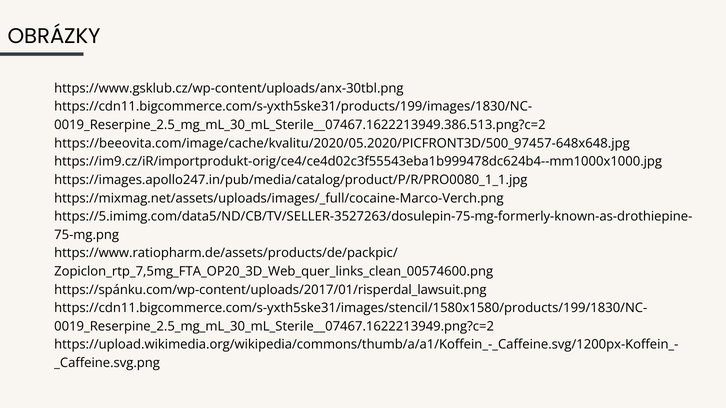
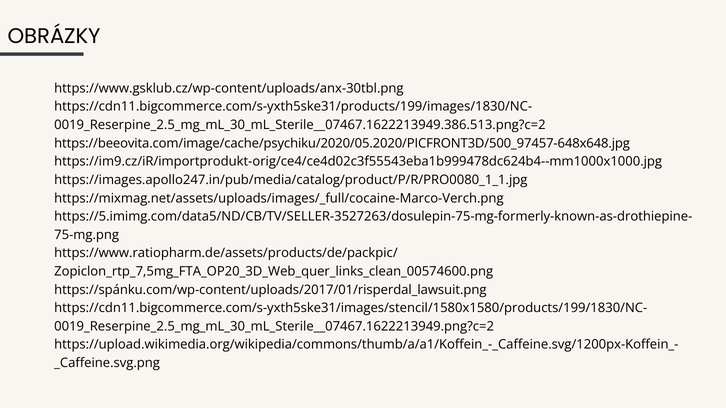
https://beeovita.com/image/cache/kvalitu/2020/05.2020/PICFRONT3D/500_97457-648x648.jpg: https://beeovita.com/image/cache/kvalitu/2020/05.2020/PICFRONT3D/500_97457-648x648.jpg -> https://beeovita.com/image/cache/psychiku/2020/05.2020/PICFRONT3D/500_97457-648x648.jpg (342, 143)
